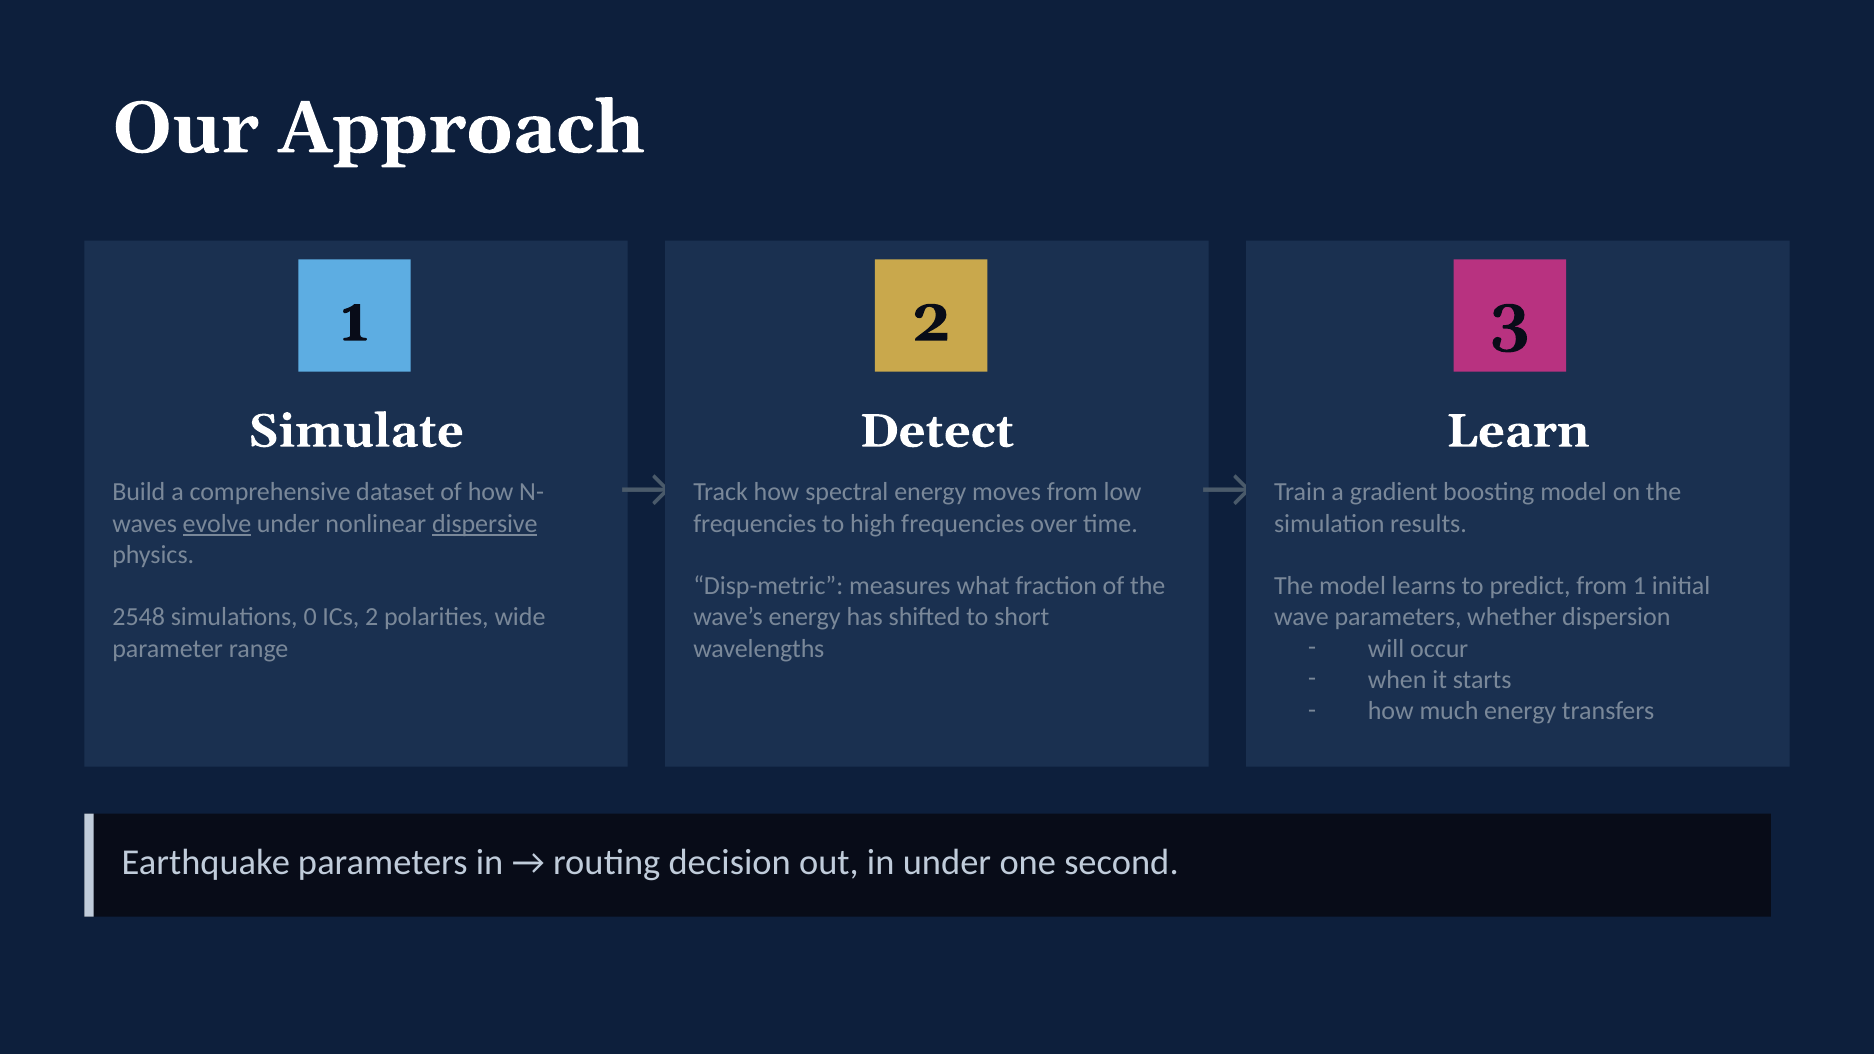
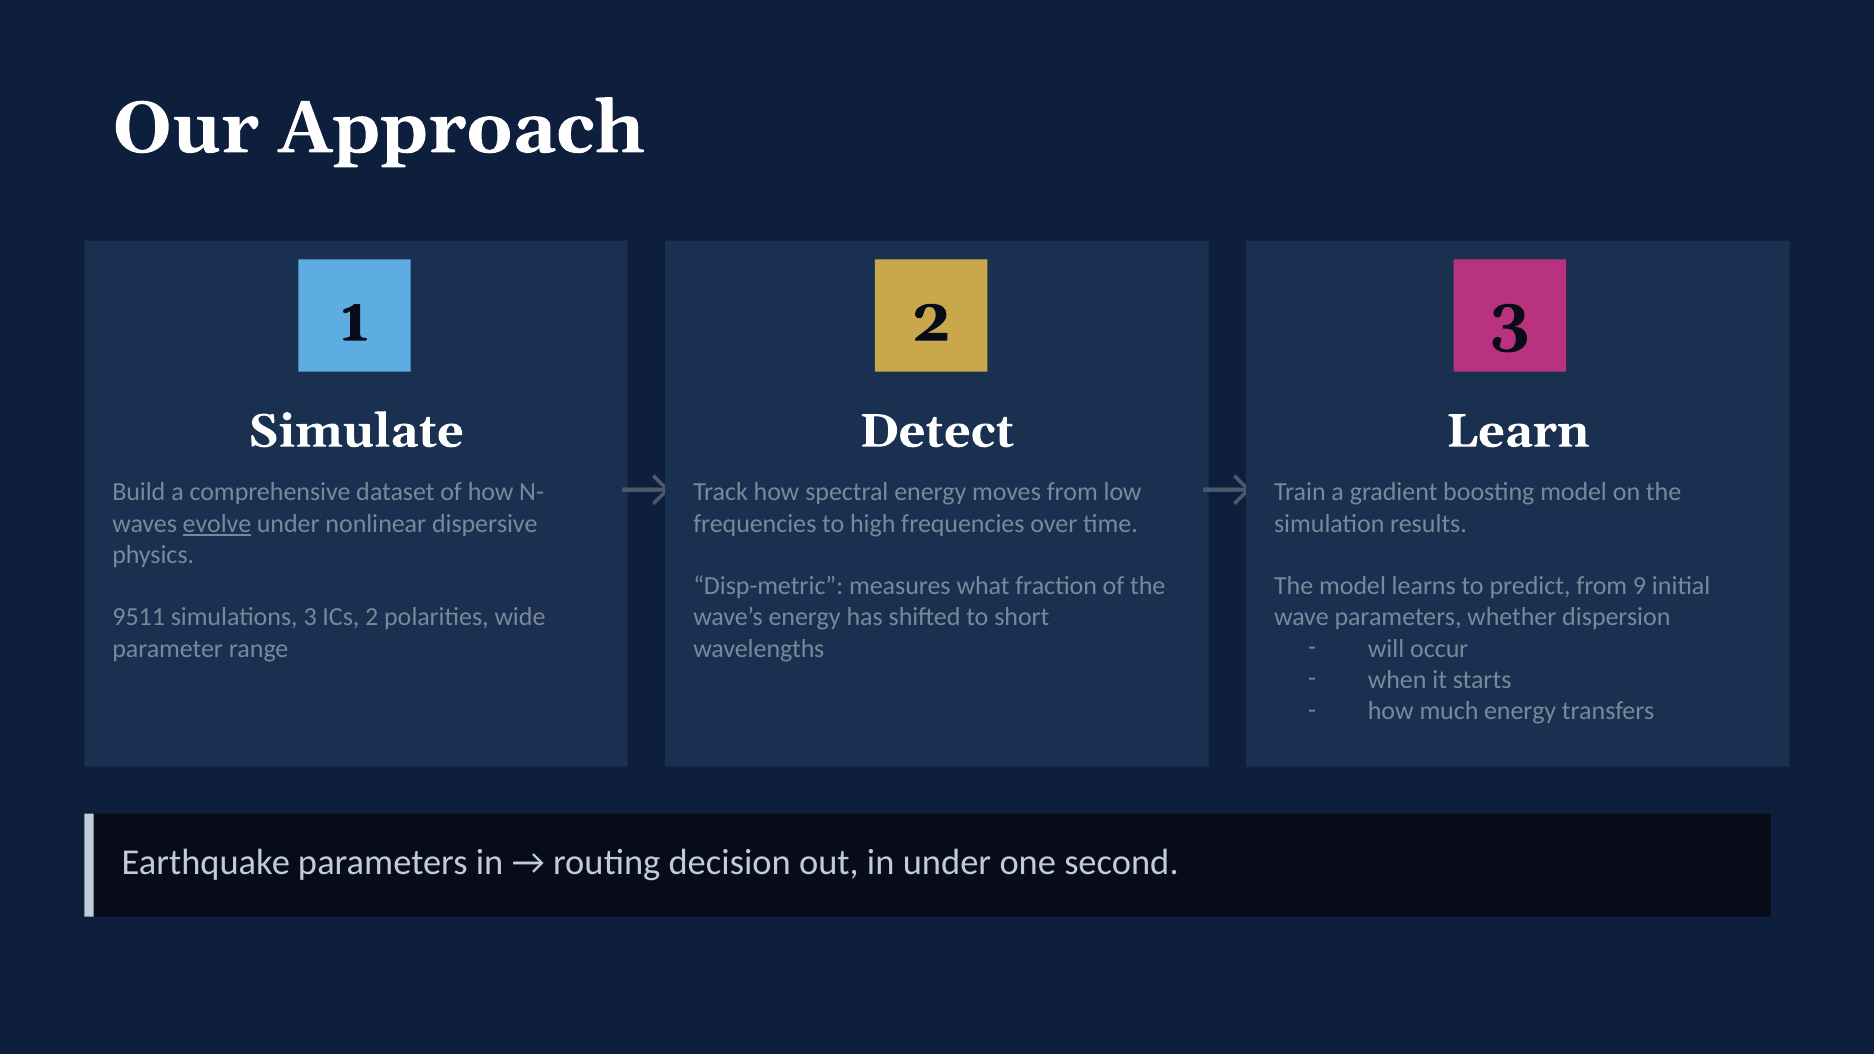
dispersive underline: present -> none (485, 524)
from 1: 1 -> 9 (1640, 586)
2548: 2548 -> 9511 (139, 617)
simulations 0: 0 -> 3 (310, 617)
